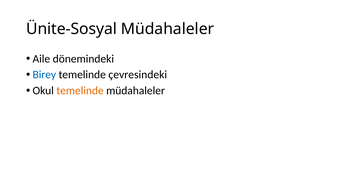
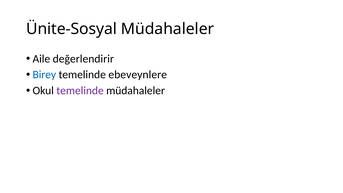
dönemindeki: dönemindeki -> değerlendirir (83, 59)
çevresindeki: çevresindeki -> ebeveynlere (138, 75)
temelinde colour: orange -> purple (80, 91)
